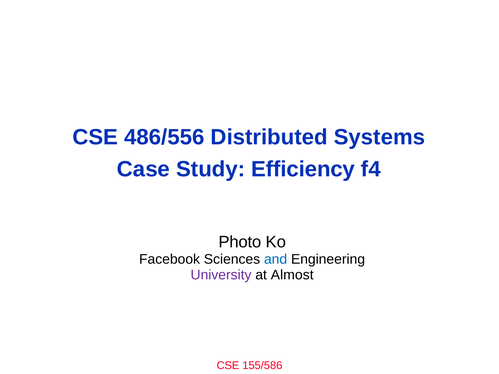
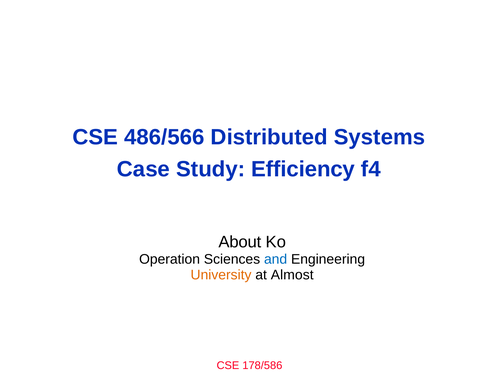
486/556: 486/556 -> 486/566 (164, 137)
Photo: Photo -> About (240, 242)
Facebook: Facebook -> Operation (170, 259)
University colour: purple -> orange (221, 275)
155/586: 155/586 -> 178/586 (262, 366)
